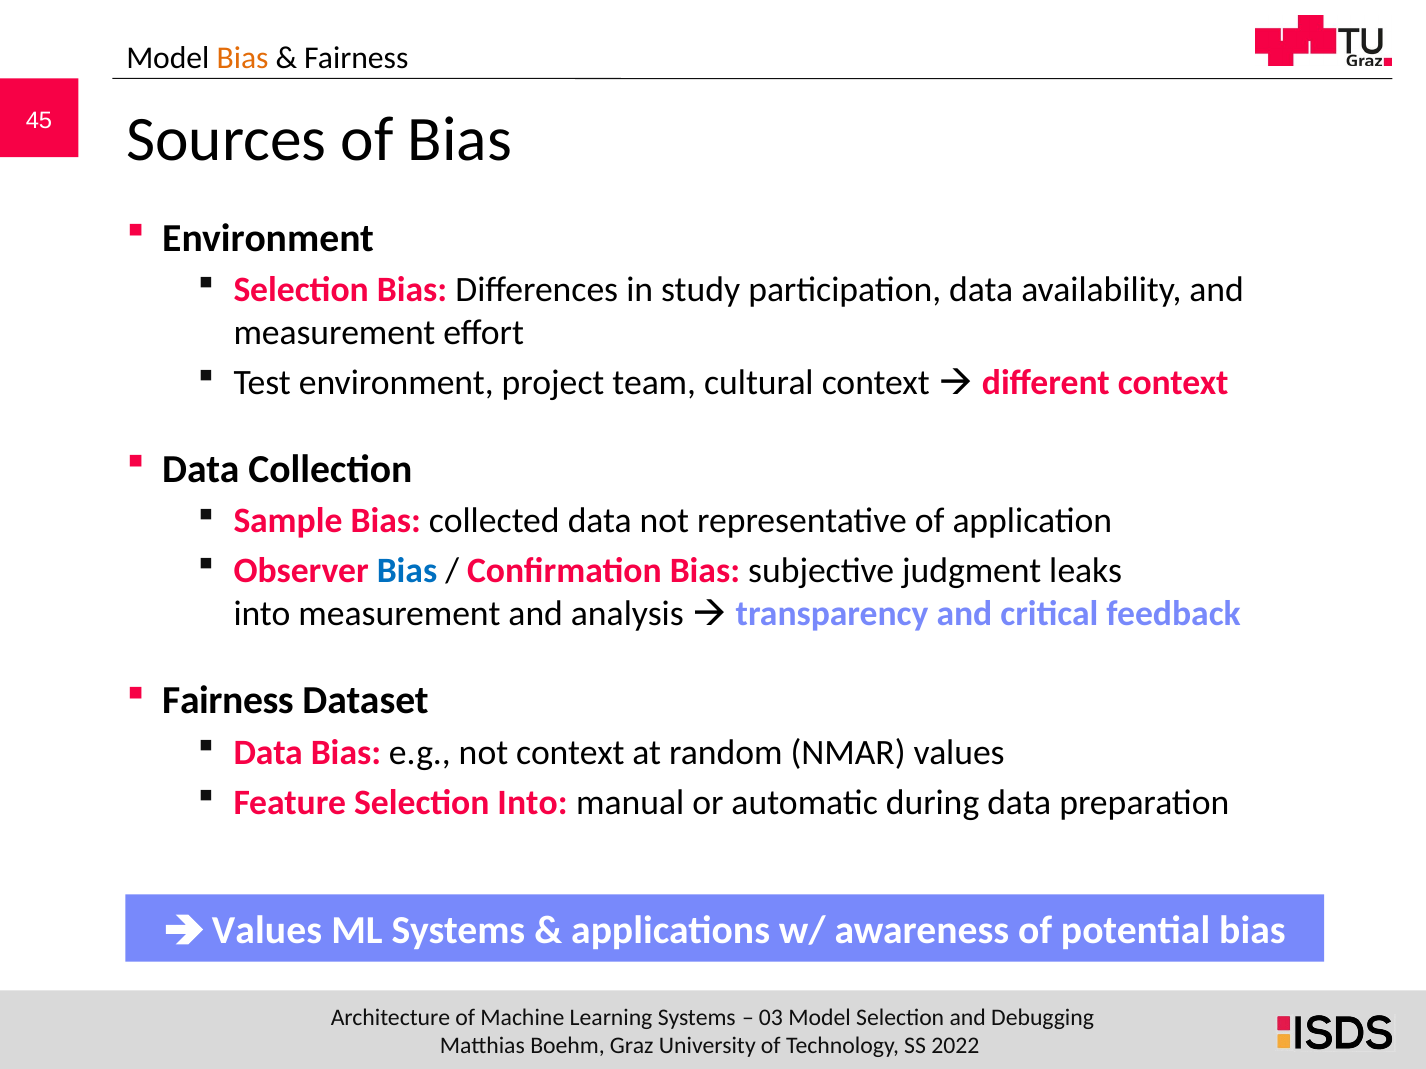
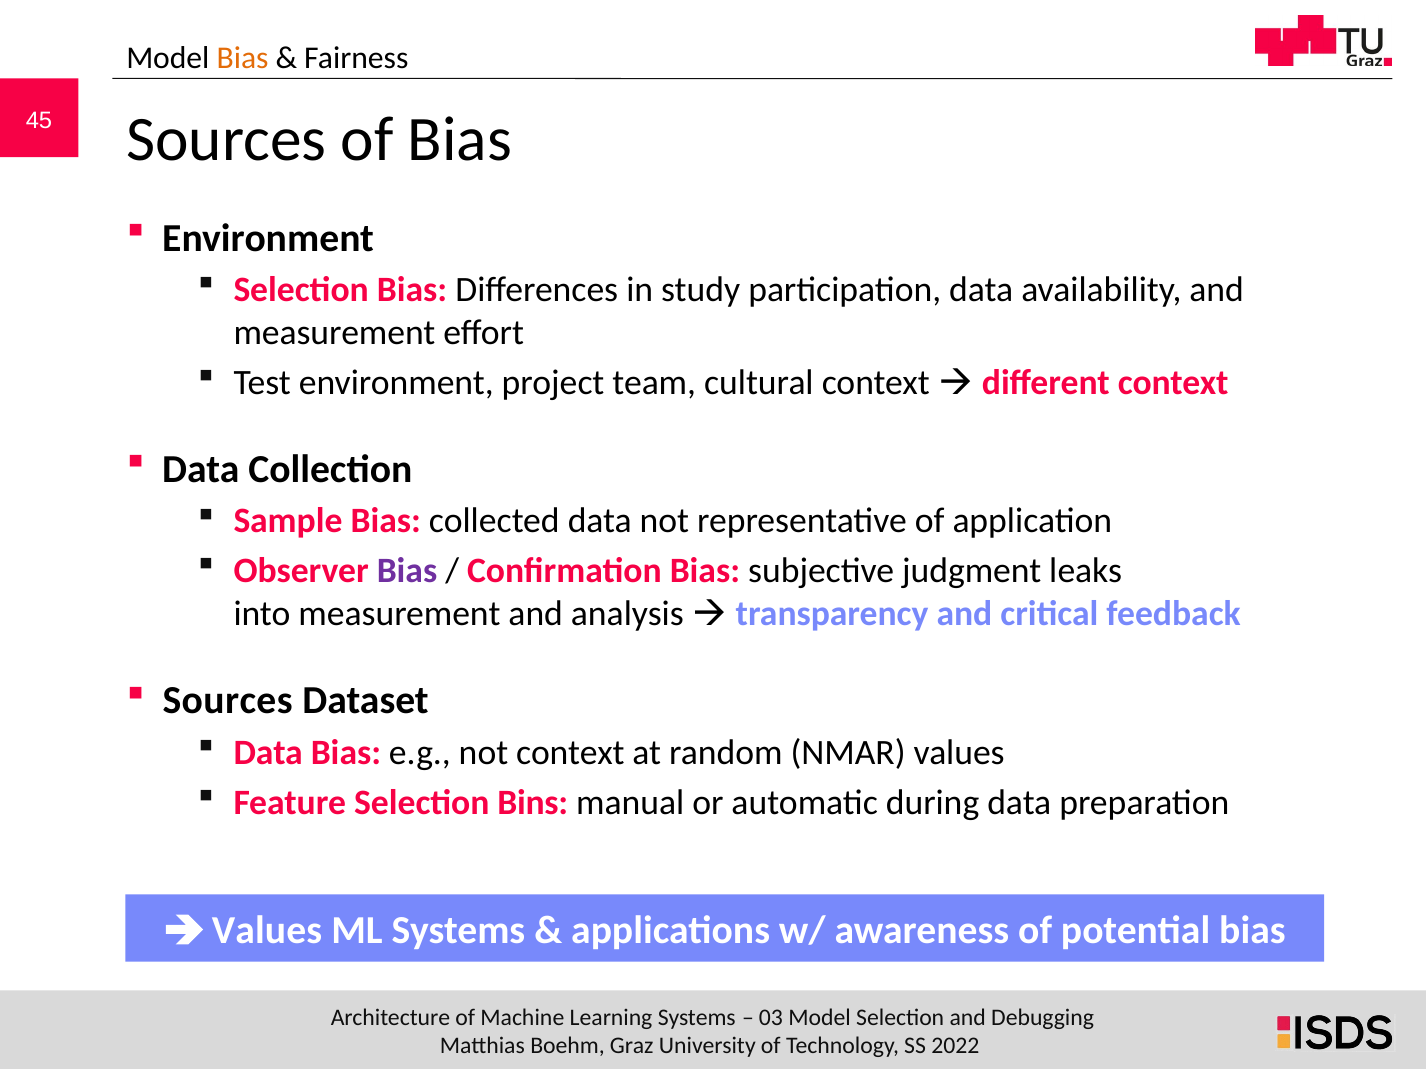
Bias colour: blue -> purple (407, 571)
Fairness: Fairness -> Sources (228, 701)
Selection Into: Into -> Bins (533, 803)
